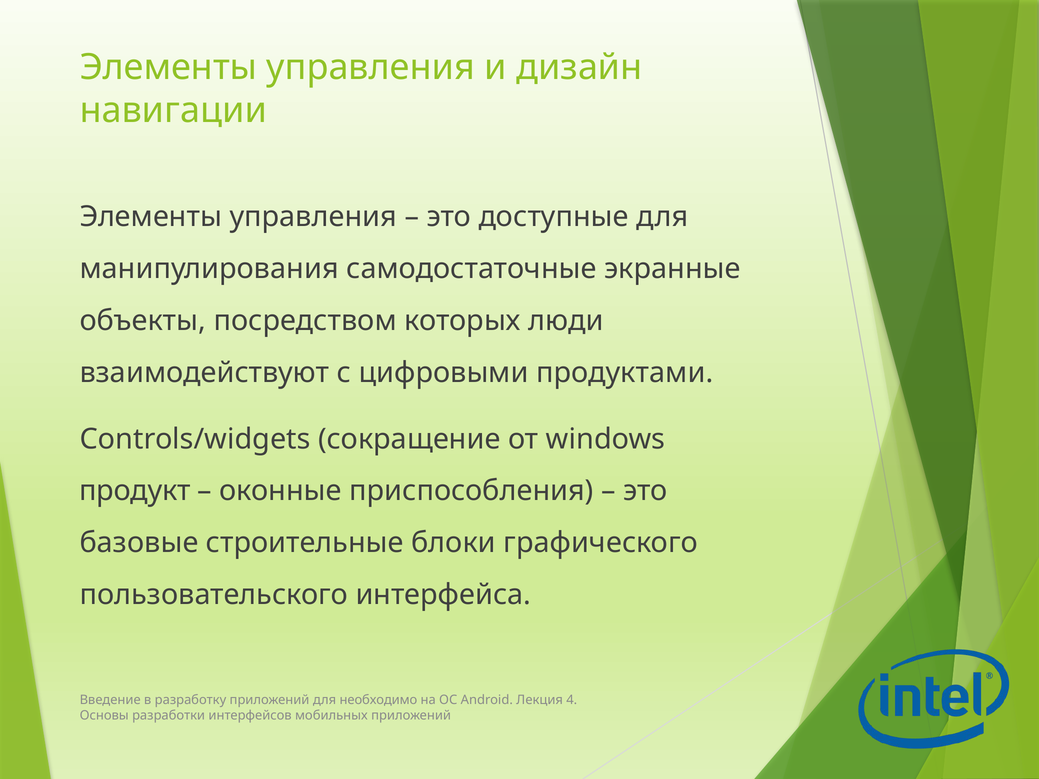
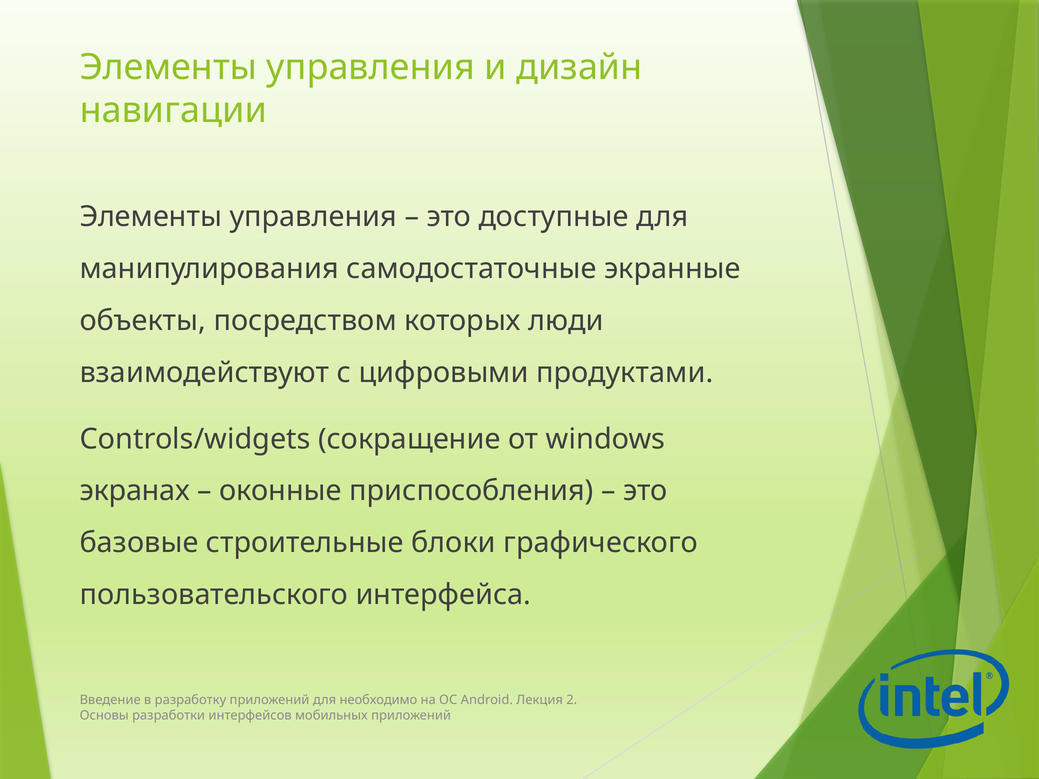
продукт: продукт -> экранах (135, 491)
4: 4 -> 2 (572, 700)
